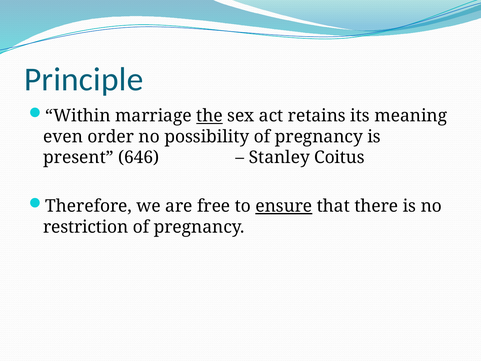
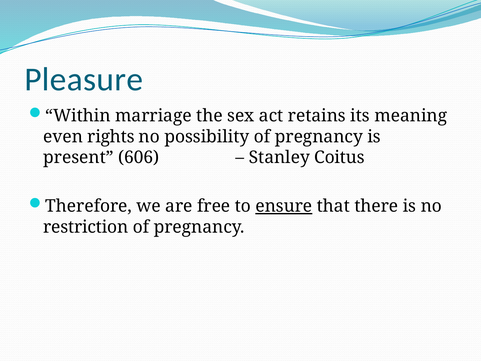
Principle: Principle -> Pleasure (84, 79)
the underline: present -> none (209, 116)
order: order -> rights (111, 137)
646: 646 -> 606 (139, 157)
